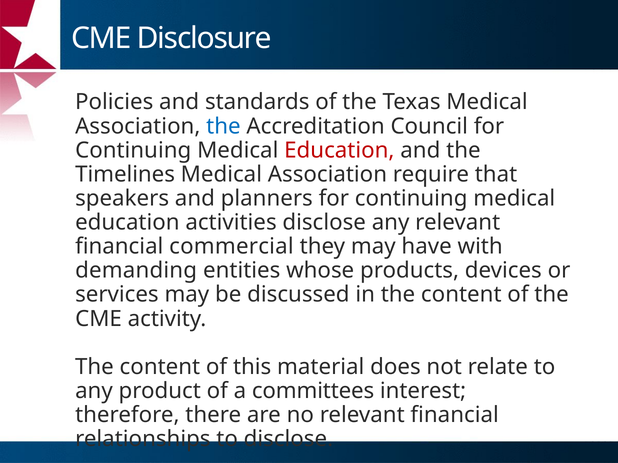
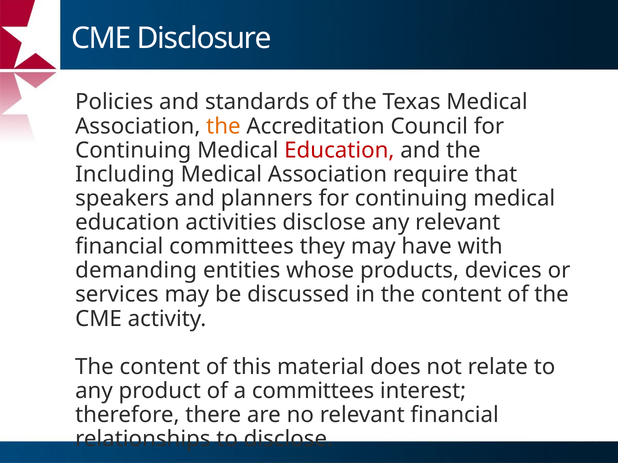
the colour: blue -> orange (223, 126)
Timelines: Timelines -> Including (125, 174)
financial commercial: commercial -> committees (231, 247)
